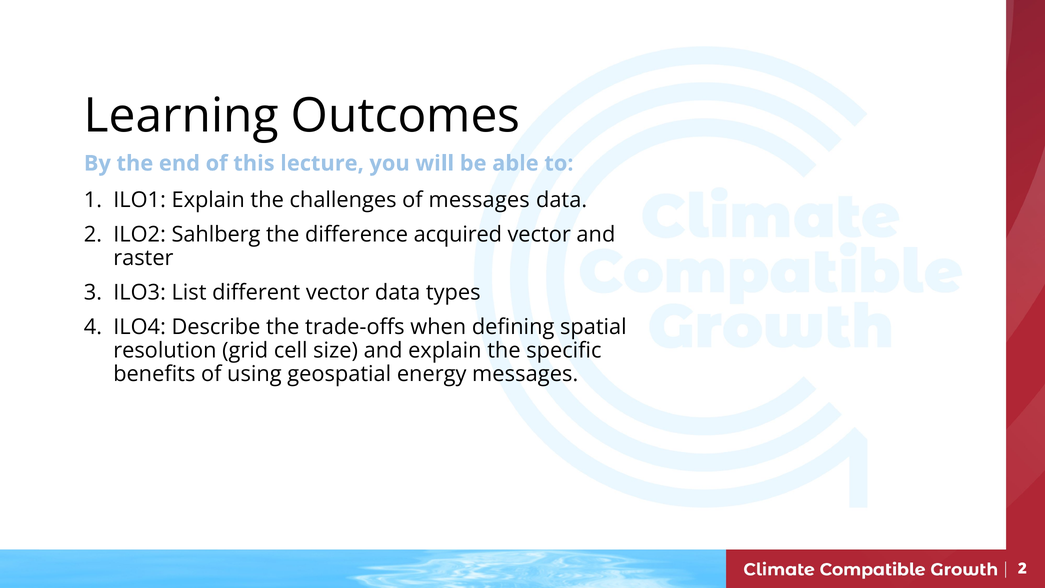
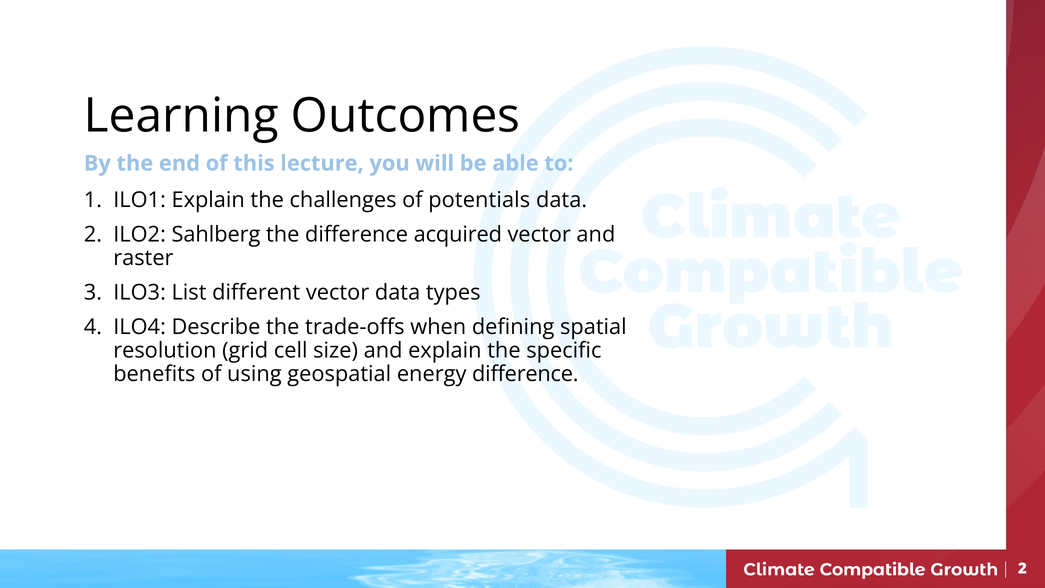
of messages: messages -> potentials (479, 200)
energy messages: messages -> difference (525, 374)
